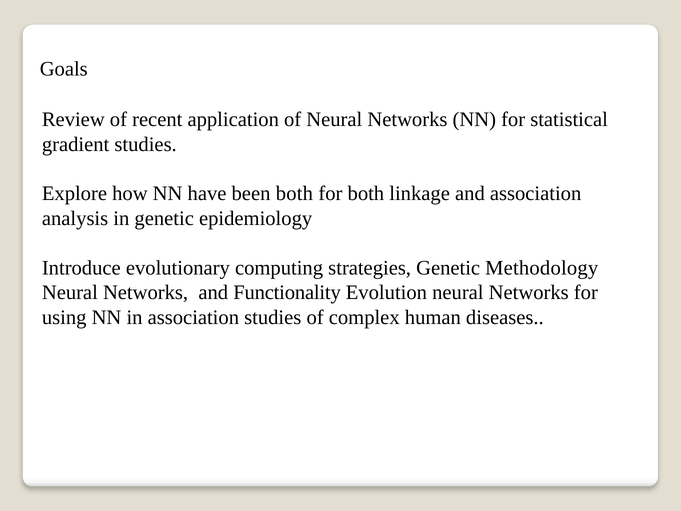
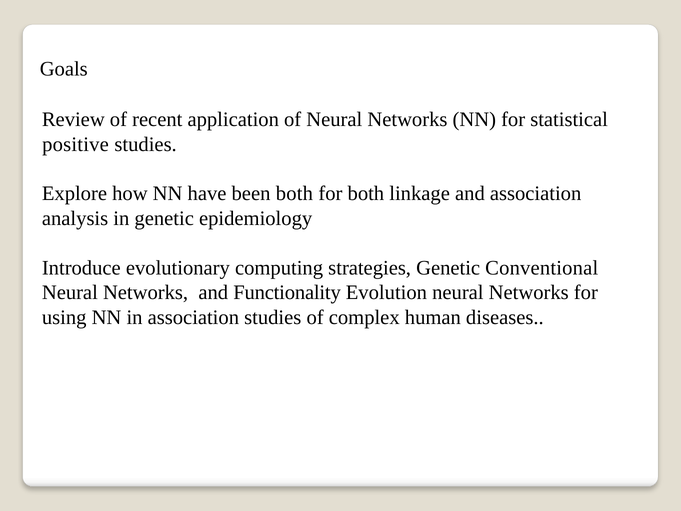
gradient: gradient -> positive (76, 144)
Methodology: Methodology -> Conventional (542, 268)
